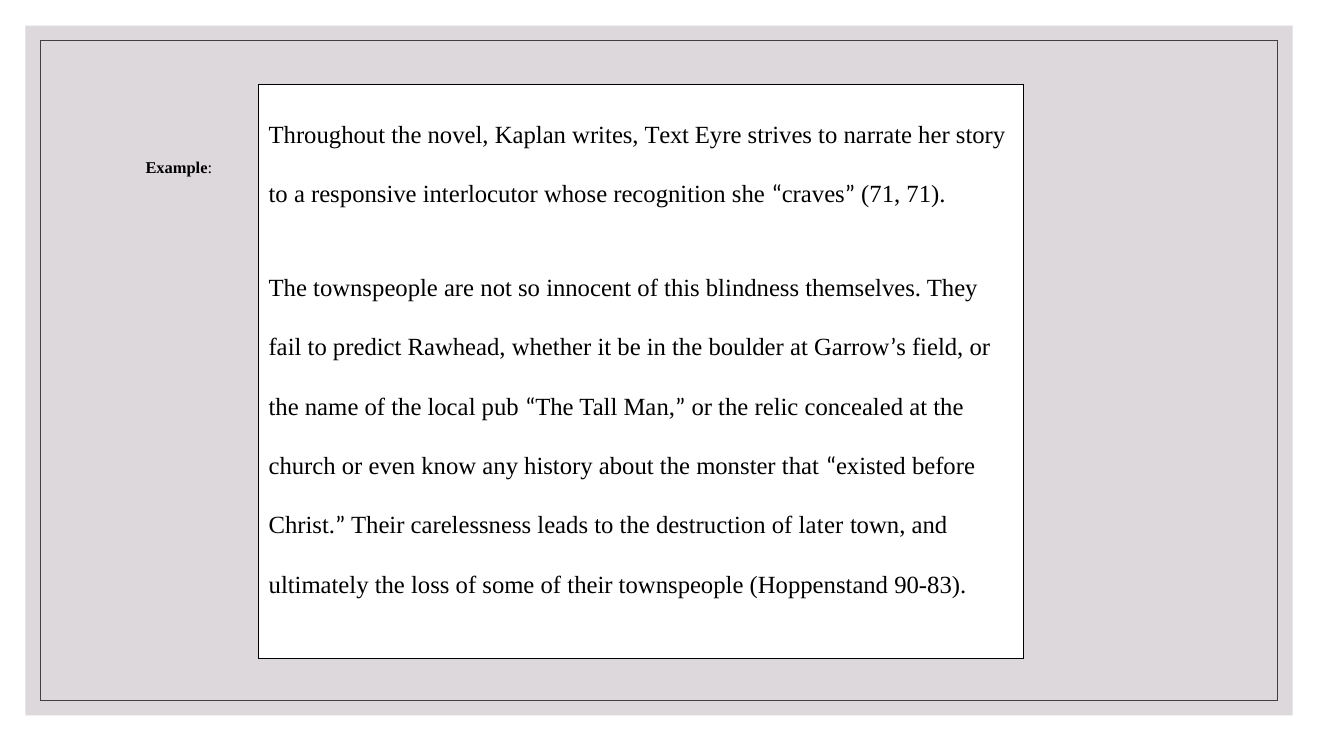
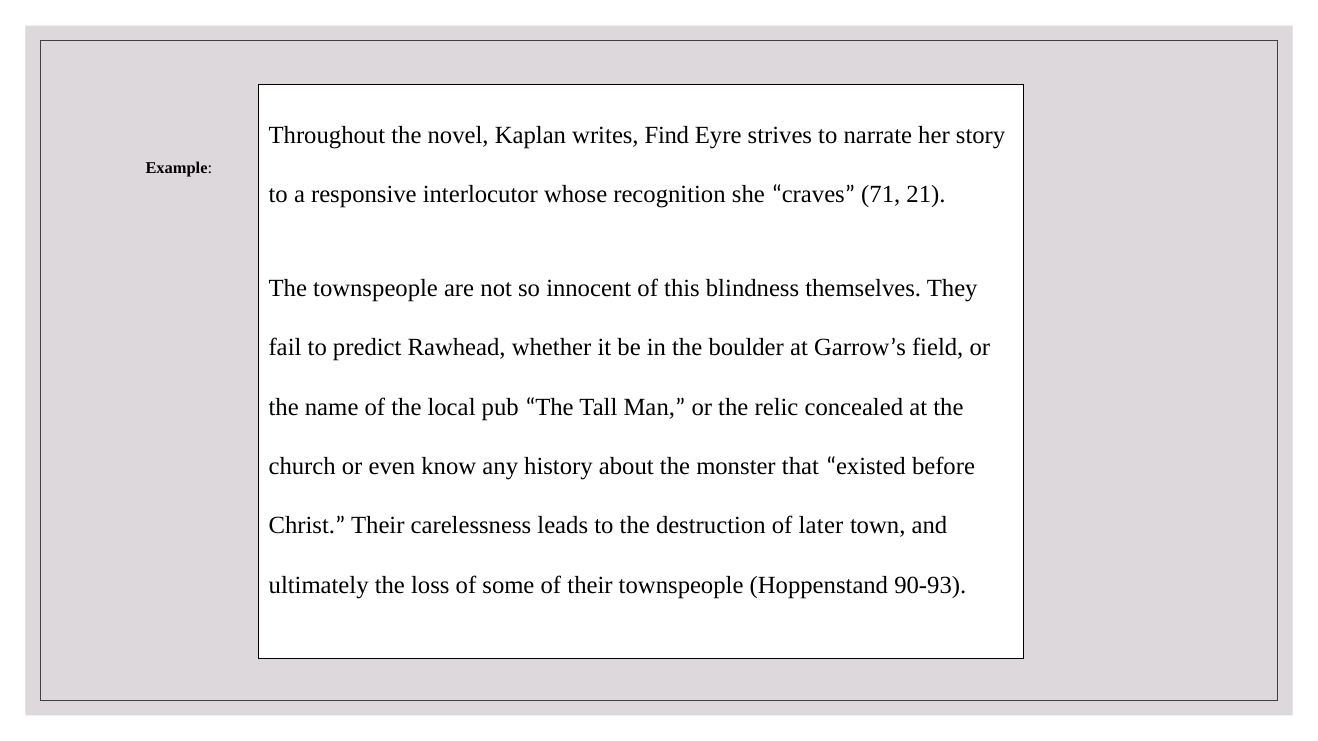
Text: Text -> Find (667, 135)
71 71: 71 -> 21 (926, 195)
90-83: 90-83 -> 90-93 (930, 585)
